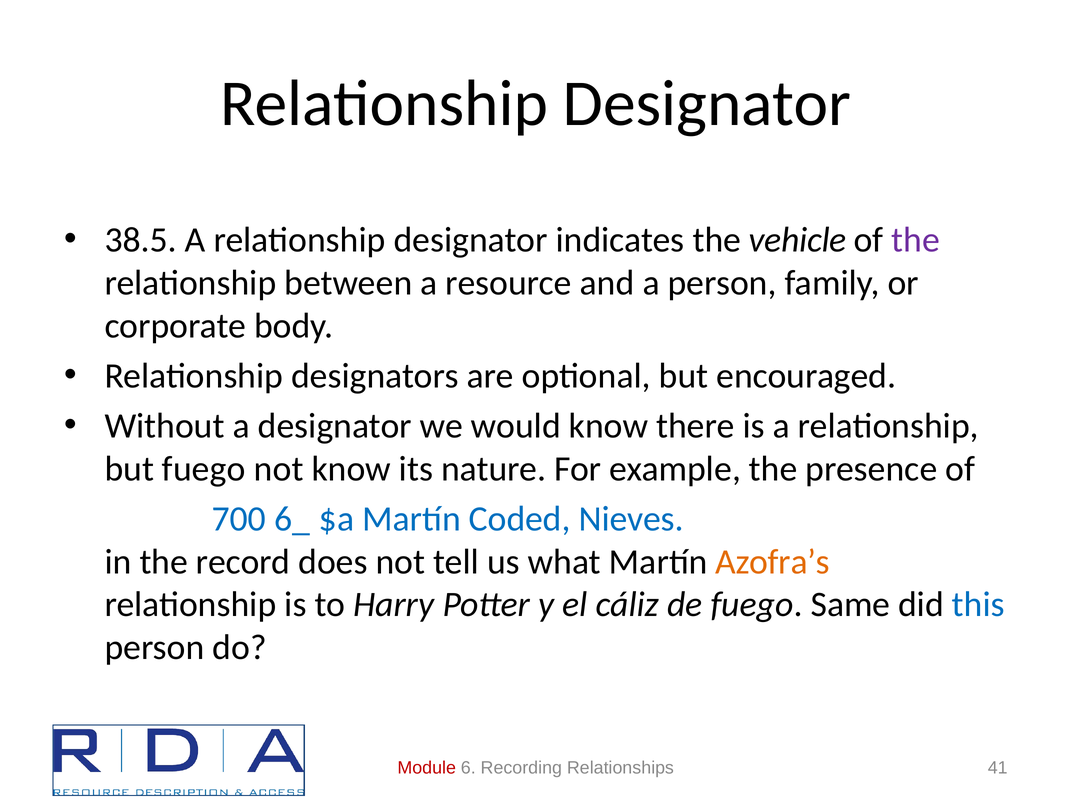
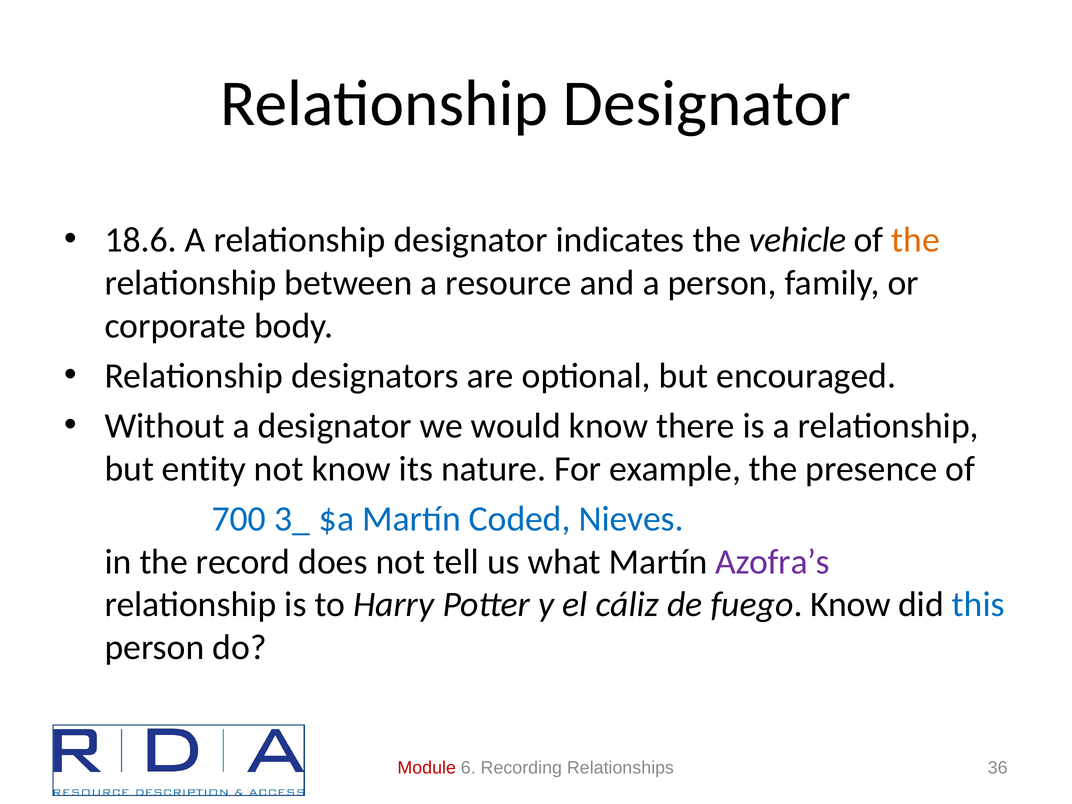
38.5: 38.5 -> 18.6 (141, 240)
the colour: purple -> orange (916, 240)
but fuego: fuego -> entity (204, 469)
6_: 6_ -> 3_ (292, 519)
Azofra’s colour: orange -> purple (773, 562)
fuego Same: Same -> Know (851, 605)
41: 41 -> 36 (998, 768)
